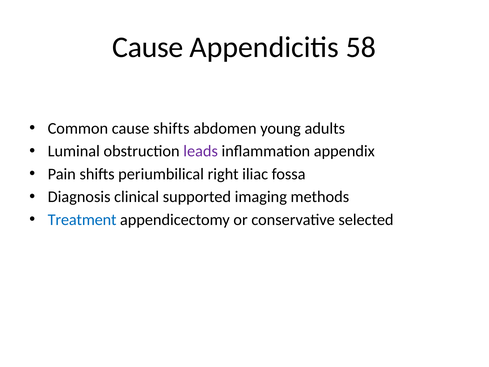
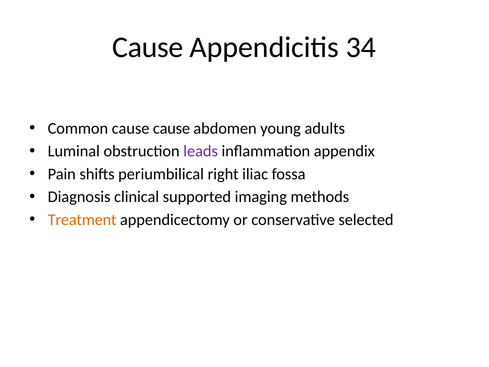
58: 58 -> 34 (361, 47)
cause shifts: shifts -> cause (171, 128)
Treatment colour: blue -> orange (82, 220)
